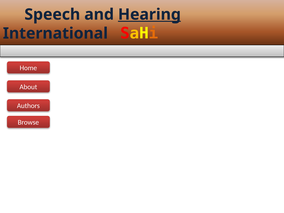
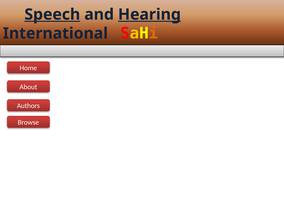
Speech underline: none -> present (52, 14)
